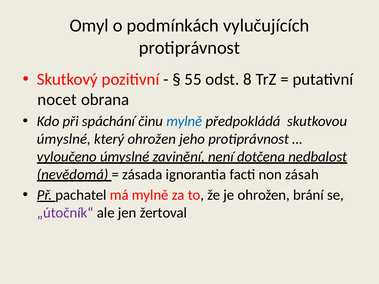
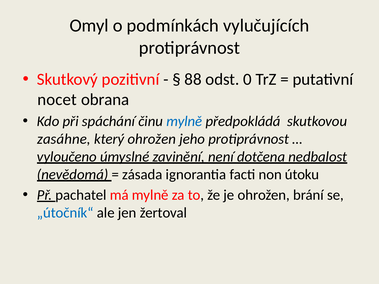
55: 55 -> 88 (193, 80)
8: 8 -> 0 (248, 80)
úmyslné: úmyslné -> zasáhne (64, 139)
zásah: zásah -> útoku (302, 175)
„útočník“ colour: purple -> blue (65, 213)
